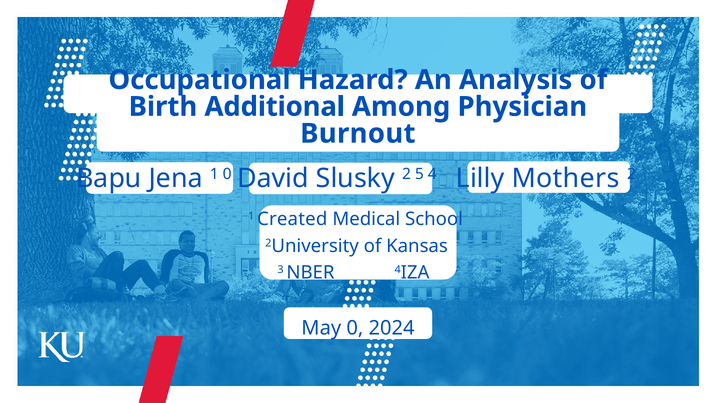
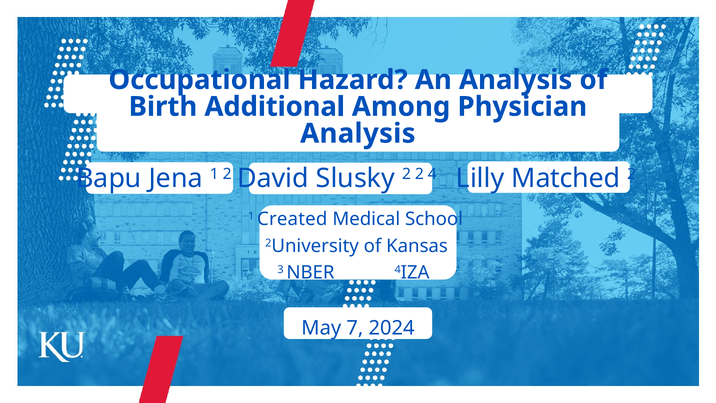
Burnout: Burnout -> Analysis (358, 133)
1 0: 0 -> 2 (227, 174)
2 5: 5 -> 2 (419, 174)
Mothers: Mothers -> Matched (566, 178)
May 0: 0 -> 7 (355, 328)
